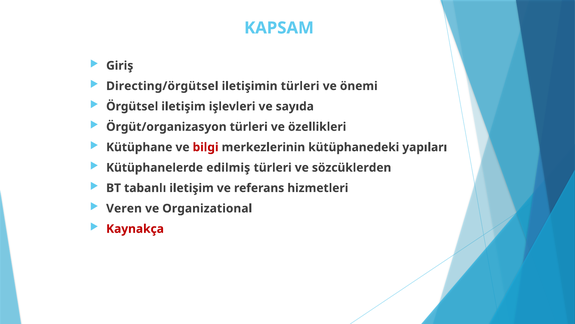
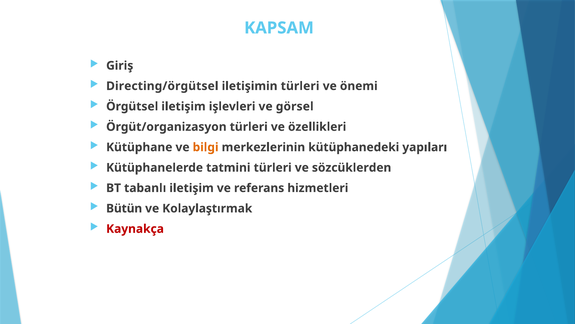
sayıda: sayıda -> görsel (295, 106)
bilgi colour: red -> orange (206, 147)
edilmiş: edilmiş -> tatmini (228, 167)
Veren: Veren -> Bütün (124, 208)
Organizational: Organizational -> Kolaylaştırmak (207, 208)
